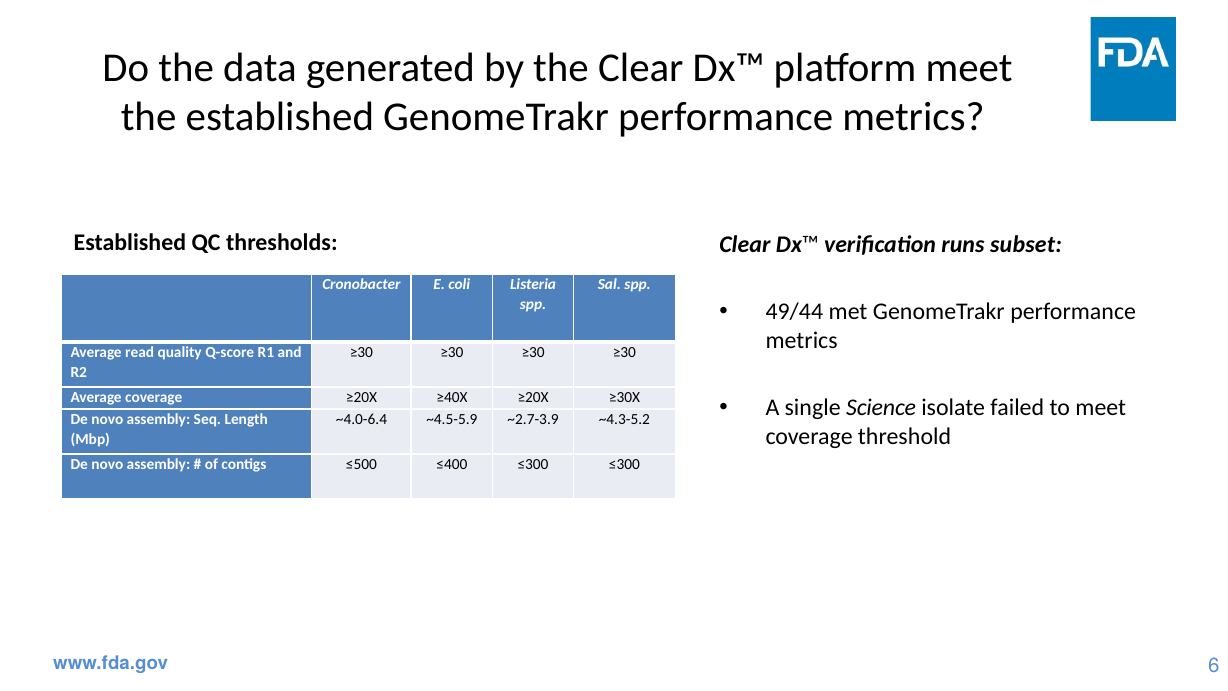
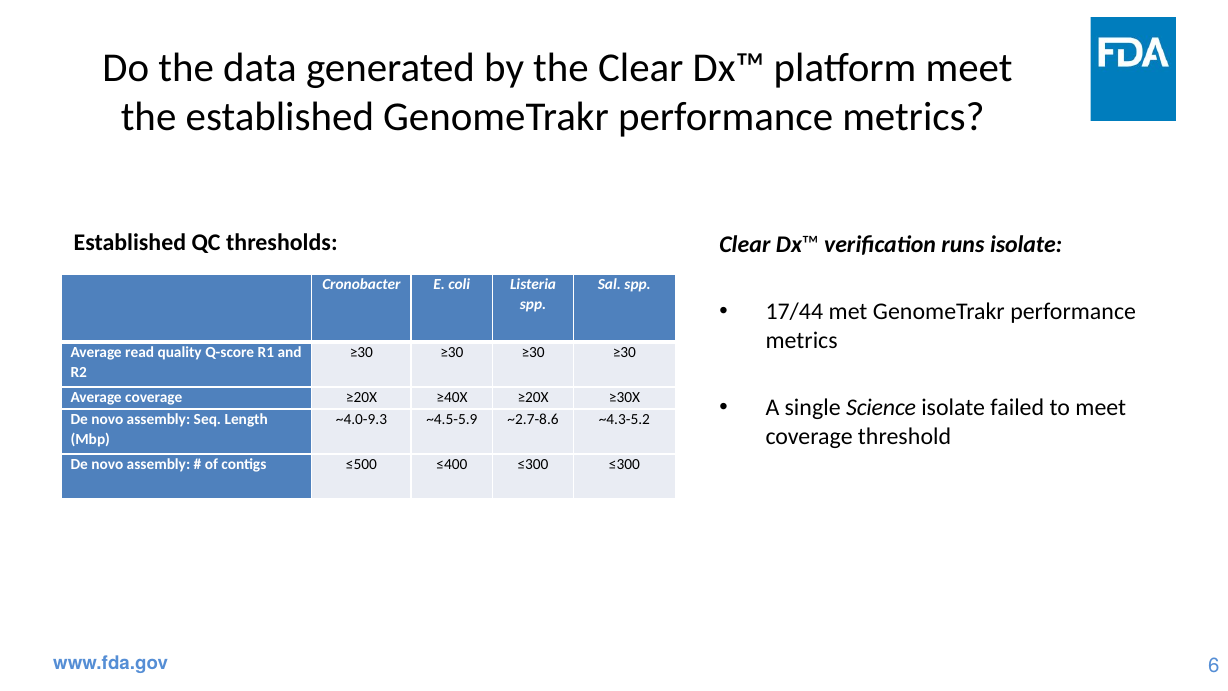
runs subset: subset -> isolate (1026, 245)
49/44: 49/44 -> 17/44 (794, 312)
~4.0-6.4: ~4.0-6.4 -> ~4.0-9.3 (361, 420)
~2.7-3.9: ~2.7-3.9 -> ~2.7-8.6 (533, 420)
